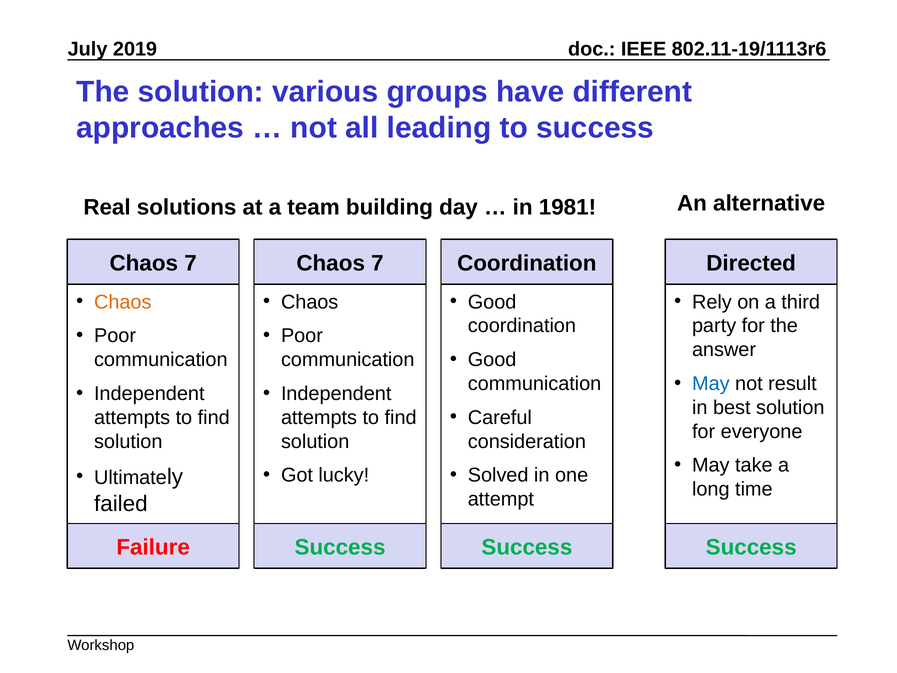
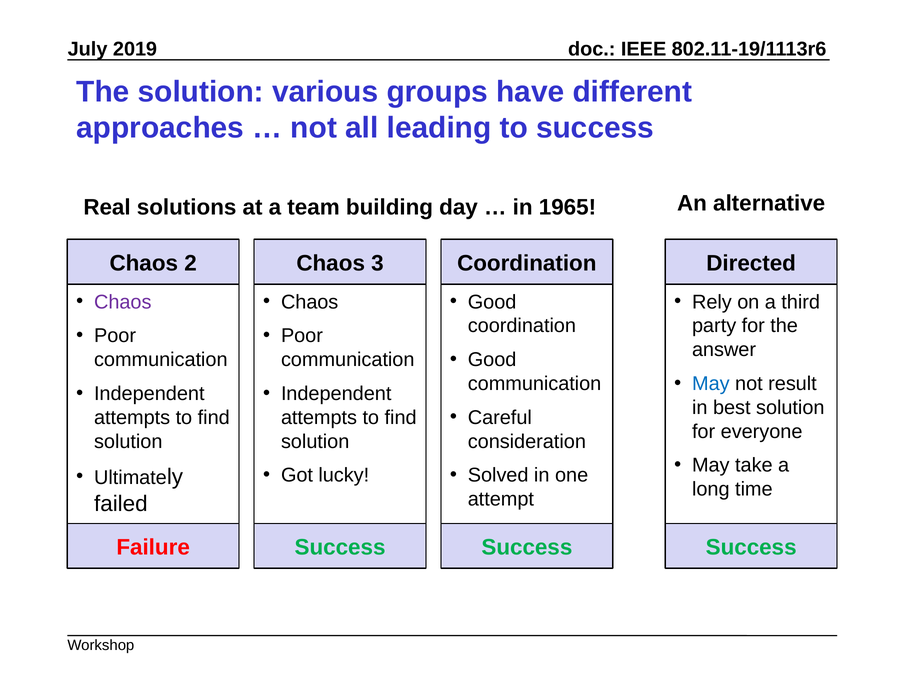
1981: 1981 -> 1965 (567, 207)
7: 7 -> 2 (191, 263)
7: 7 -> 3 (377, 263)
Chaos colour: orange -> purple (123, 302)
